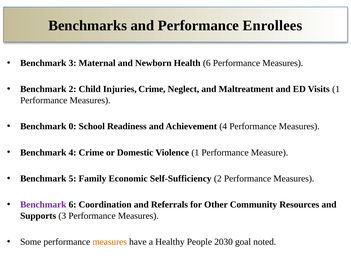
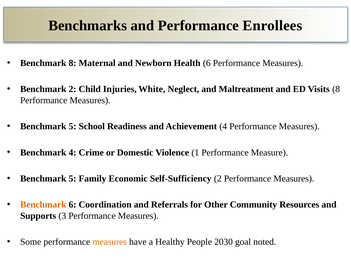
Benchmark 3: 3 -> 8 (73, 63)
Injuries Crime: Crime -> White (152, 89)
Visits 1: 1 -> 8 (336, 89)
0: 0 -> 5 (73, 126)
Benchmark colour: purple -> orange (43, 205)
